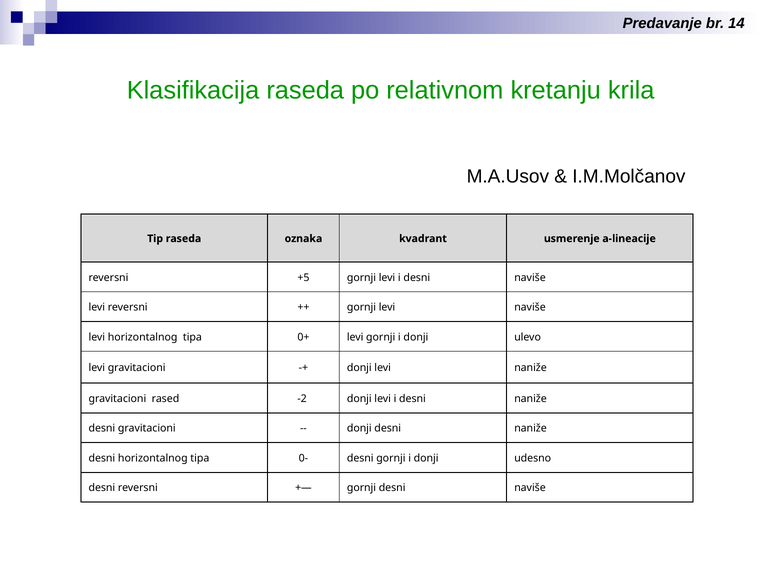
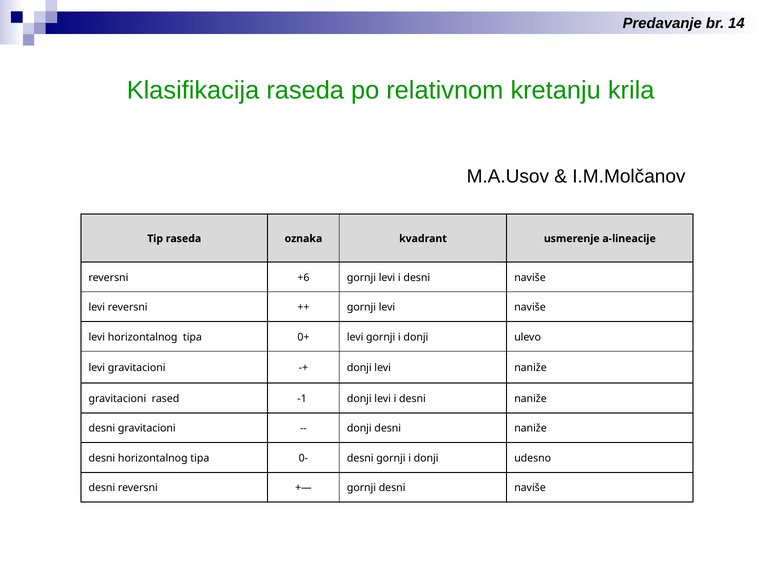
+5: +5 -> +6 (303, 277)
-2: -2 -> -1 (302, 398)
